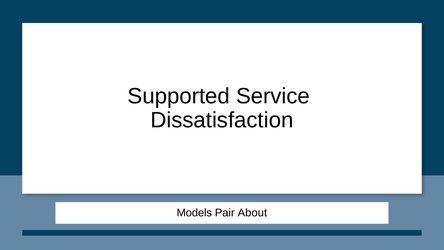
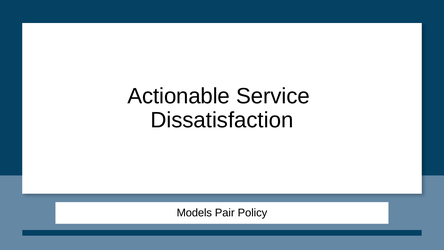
Supported: Supported -> Actionable (179, 96)
About: About -> Policy (252, 213)
